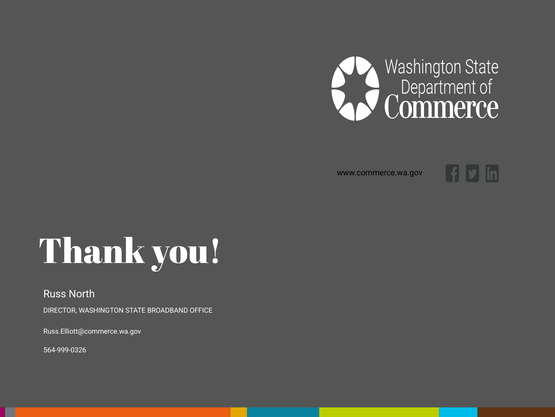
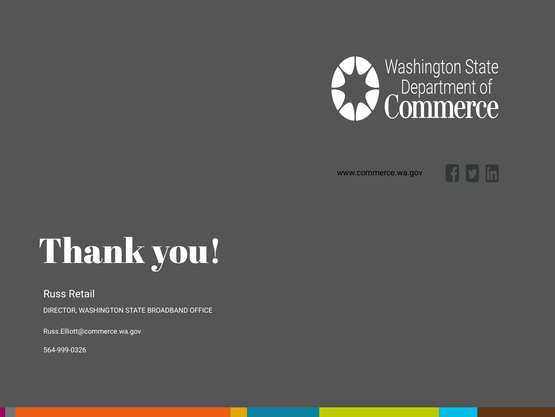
North: North -> Retail (82, 293)
